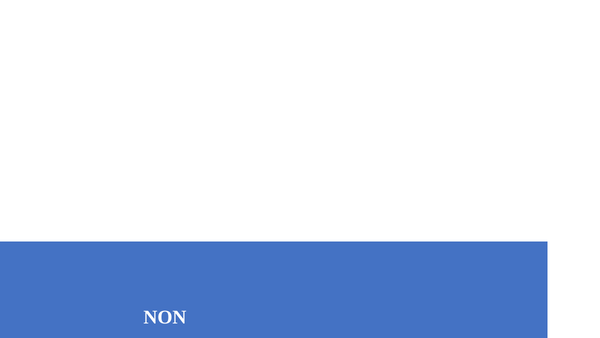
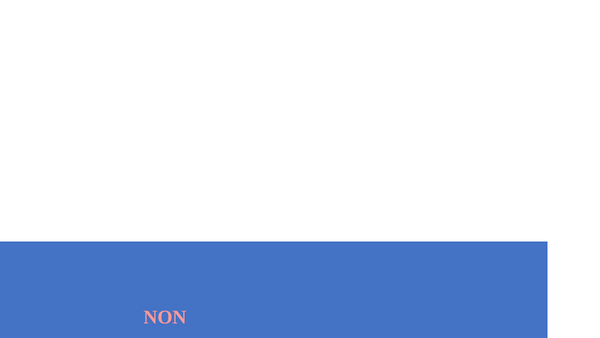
NON colour: white -> pink (165, 317)
